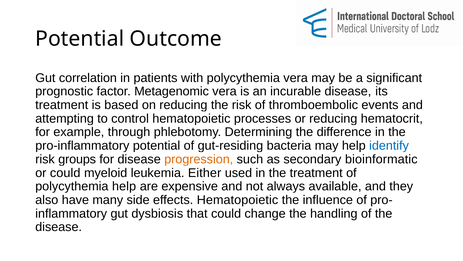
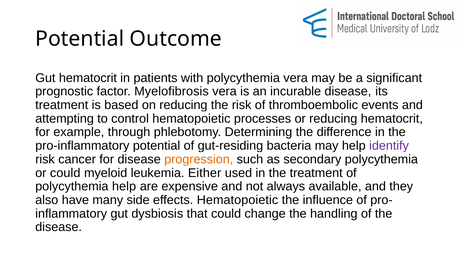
Gut correlation: correlation -> hematocrit (88, 78)
Metagenomic: Metagenomic -> Myelofibrosis (171, 91)
identify colour: blue -> purple (389, 145)
groups: groups -> cancer (77, 159)
secondary bioinformatic: bioinformatic -> polycythemia (381, 159)
